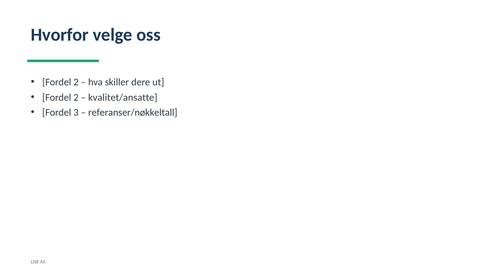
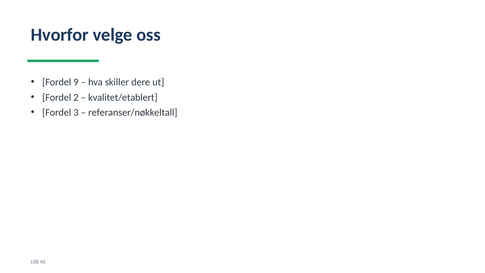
2: 2 -> 9 (76, 82)
kvalitet/ansatte: kvalitet/ansatte -> kvalitet/etablert (123, 97)
